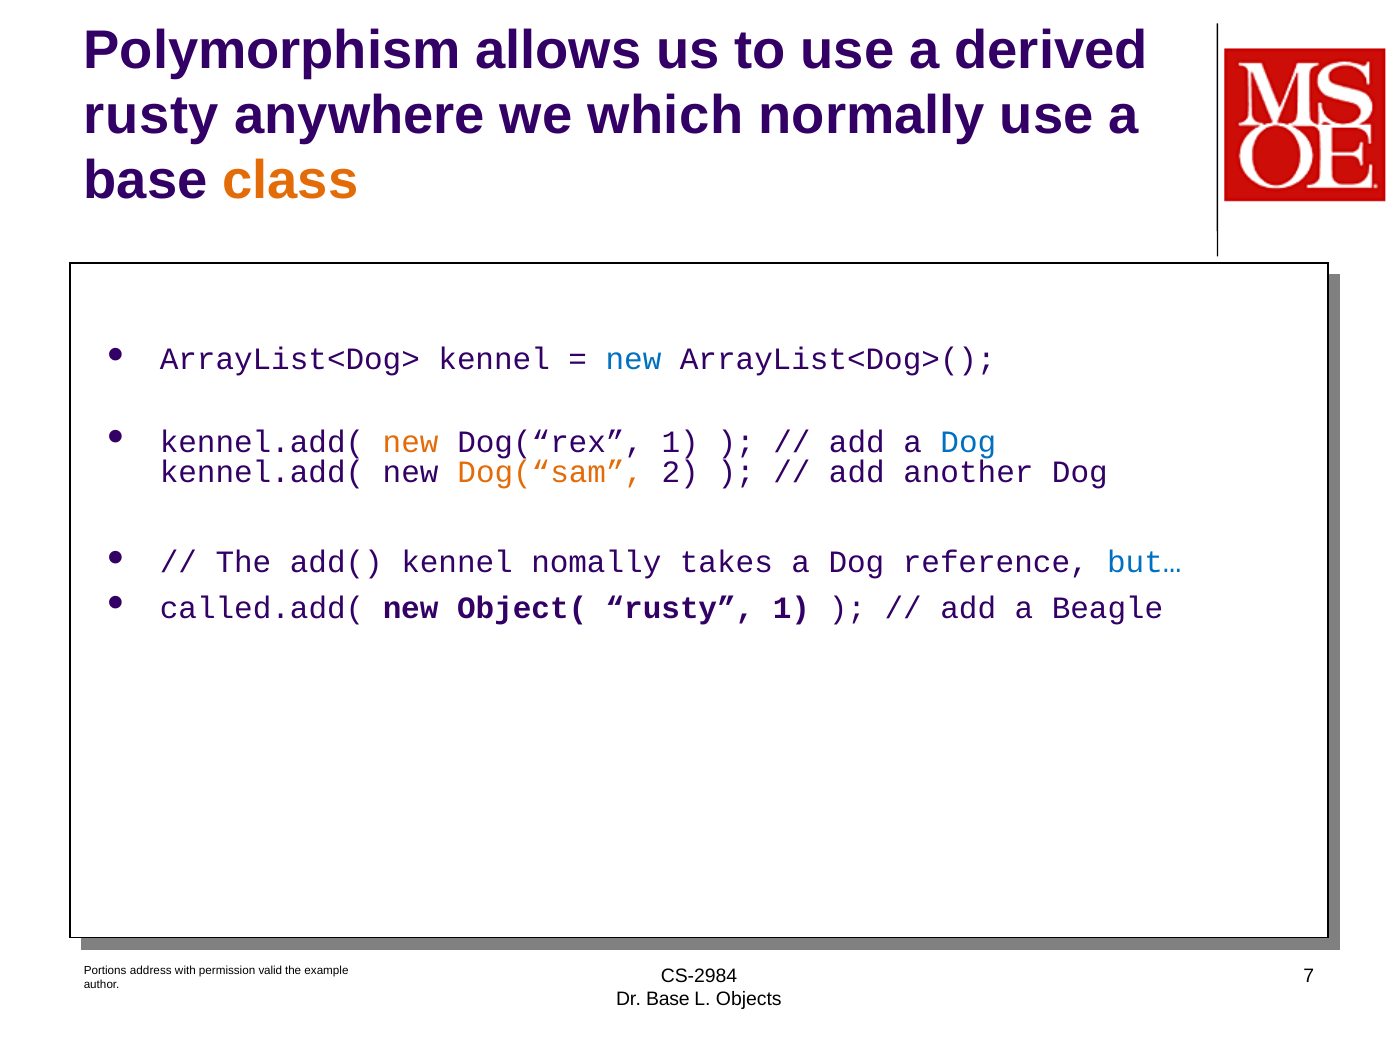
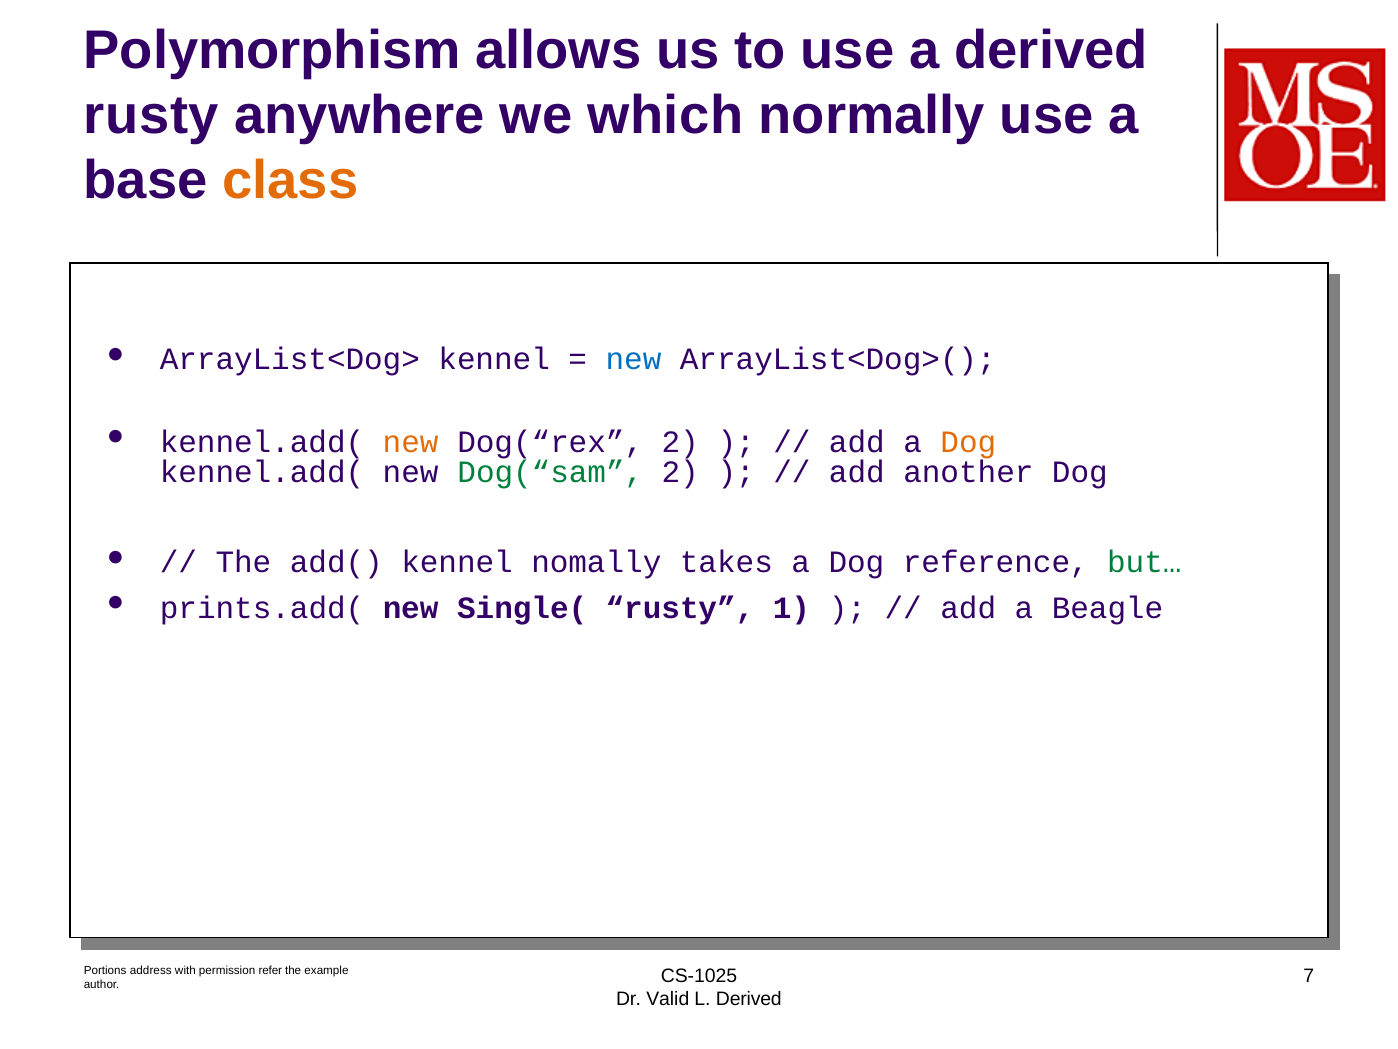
Dog(“rex 1: 1 -> 2 (680, 442)
Dog colour: blue -> orange (968, 442)
Dog(“sam colour: orange -> green (550, 472)
but… colour: blue -> green (1144, 562)
called.add(: called.add( -> prints.add( (262, 608)
Object(: Object( -> Single( (522, 608)
valid: valid -> refer (270, 970)
CS-2984: CS-2984 -> CS-1025 (699, 975)
Dr Base: Base -> Valid (668, 999)
L Objects: Objects -> Derived (749, 999)
